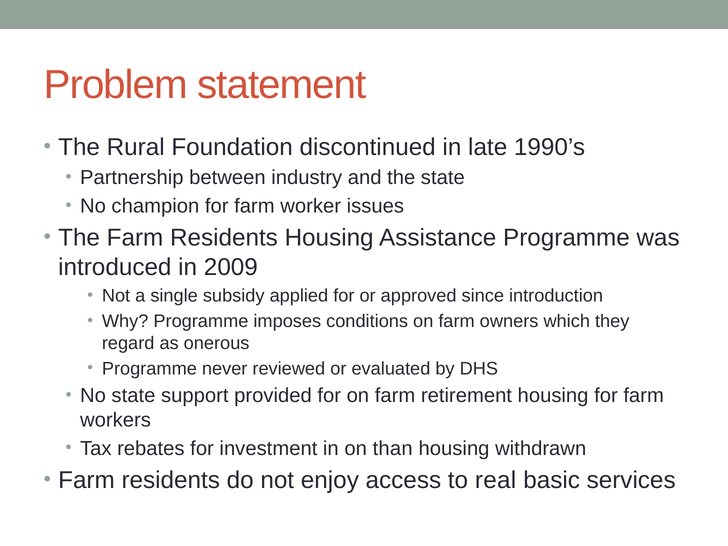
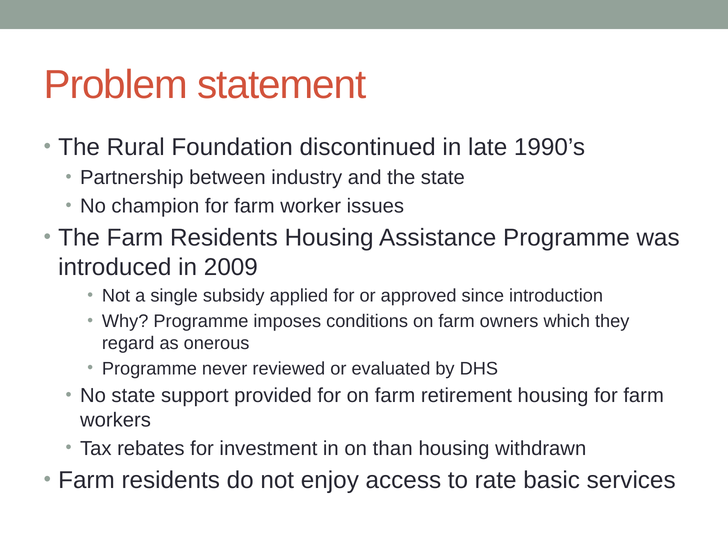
real: real -> rate (496, 480)
